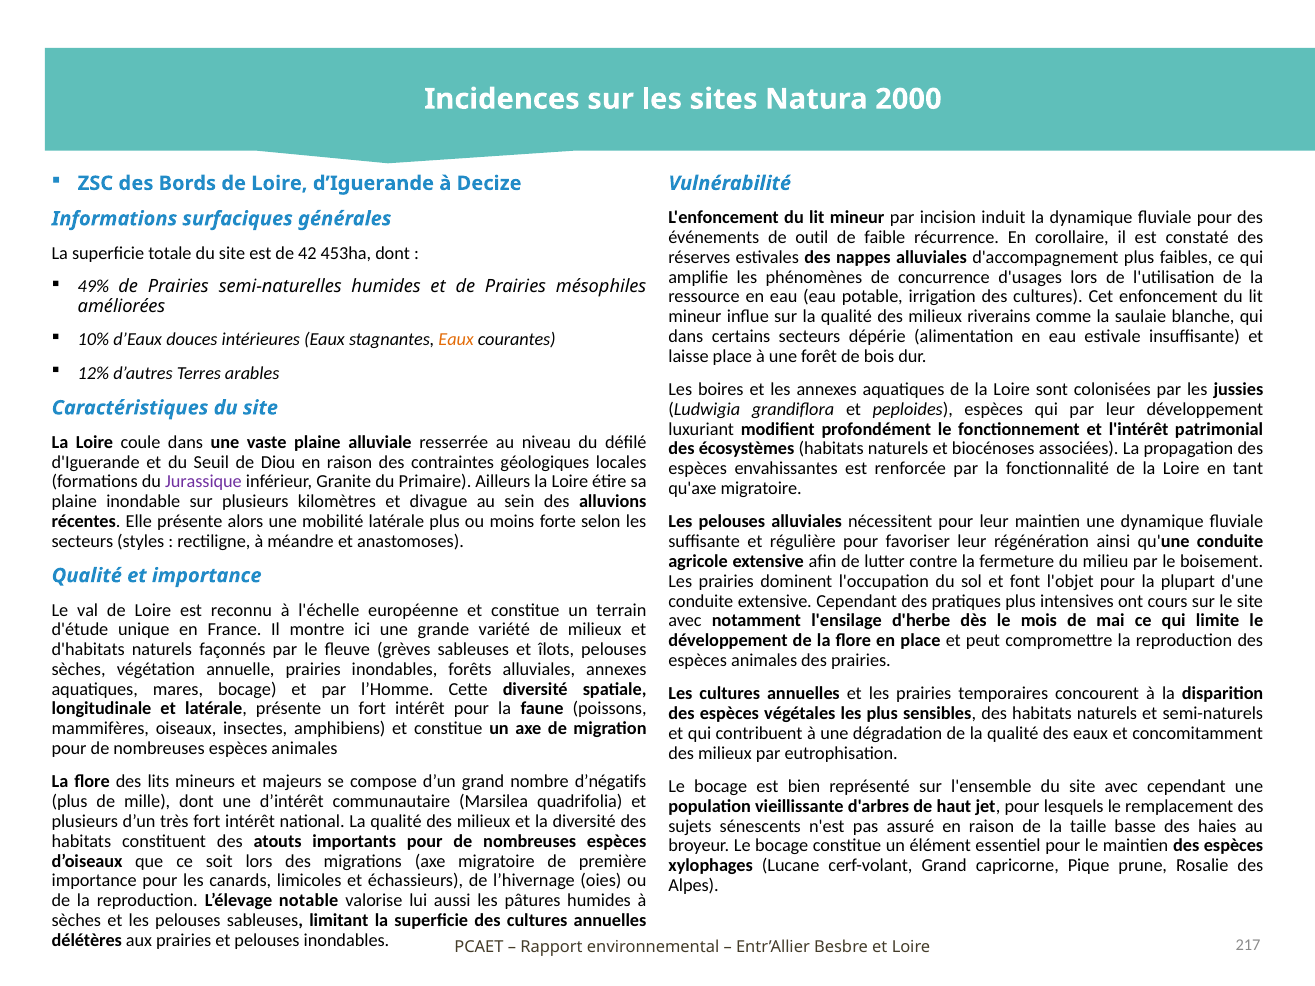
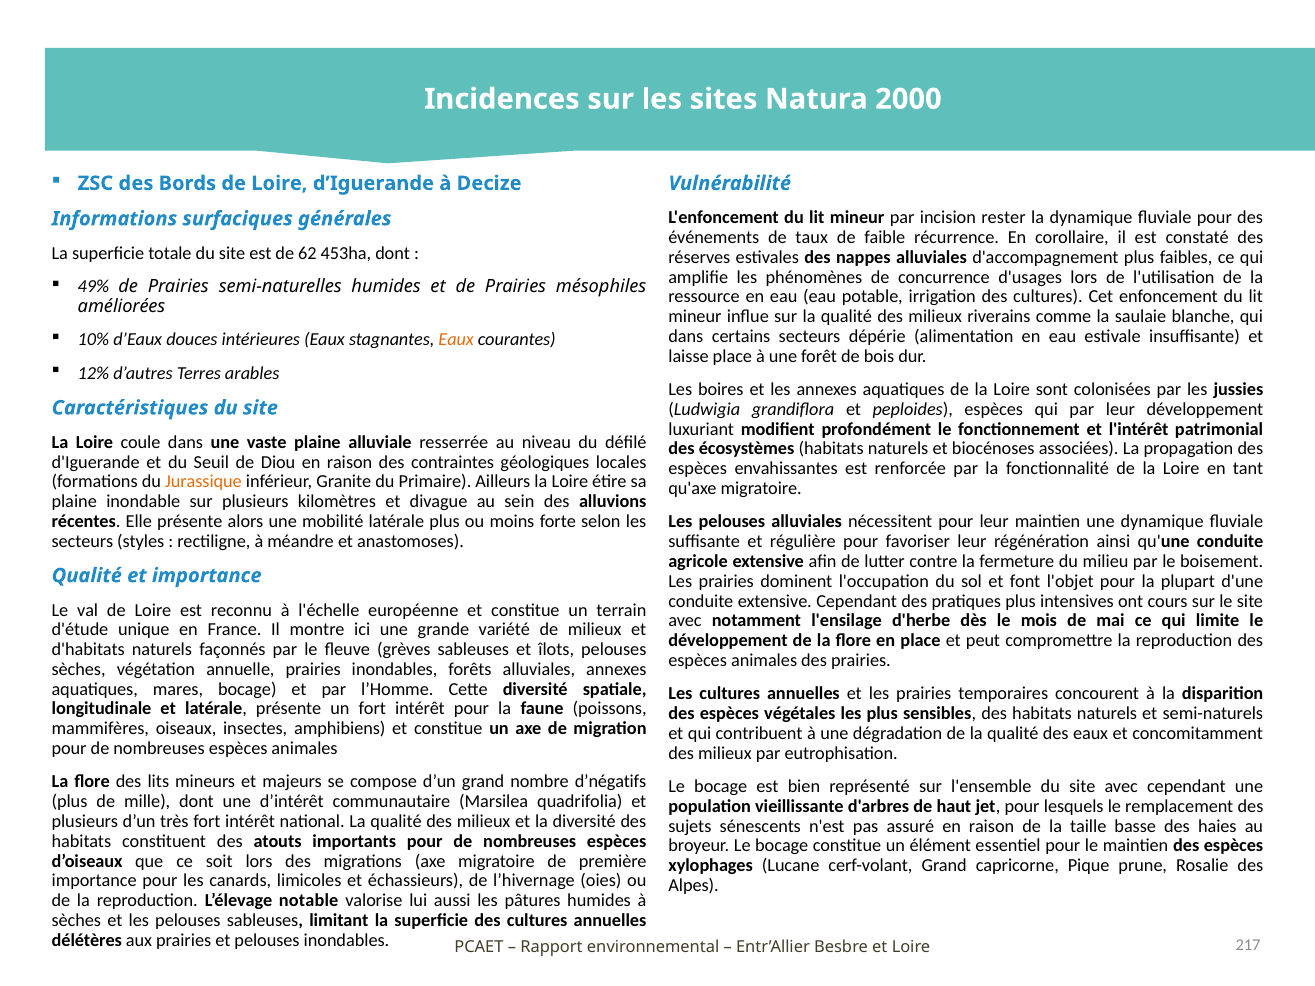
induit: induit -> rester (1003, 218)
outil: outil -> taux (812, 238)
42: 42 -> 62 (307, 253)
Jurassique colour: purple -> orange (203, 482)
